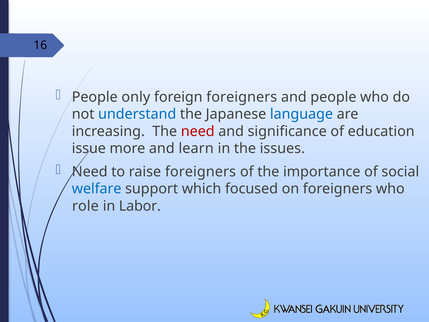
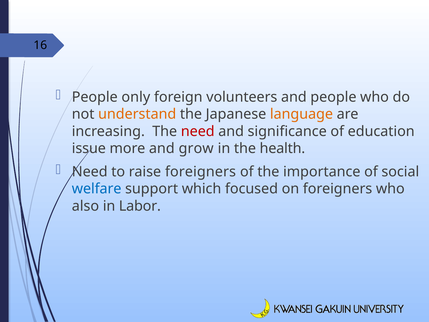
foreign foreigners: foreigners -> volunteers (242, 97)
understand colour: blue -> orange (137, 114)
language colour: blue -> orange (301, 114)
learn: learn -> grow (196, 148)
issues: issues -> health (282, 148)
role: role -> also (85, 206)
